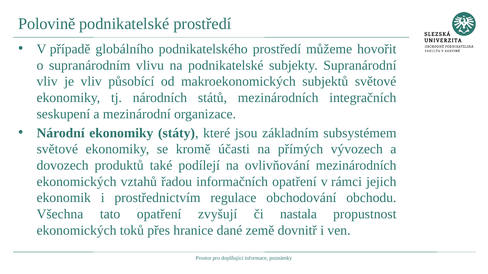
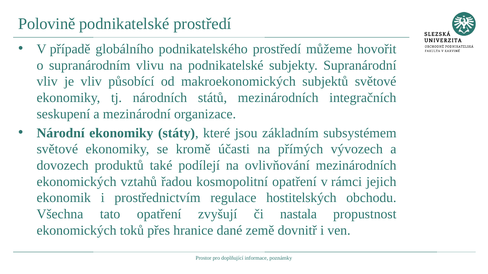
informačních: informačních -> kosmopolitní (232, 182)
obchodování: obchodování -> hostitelských (301, 198)
